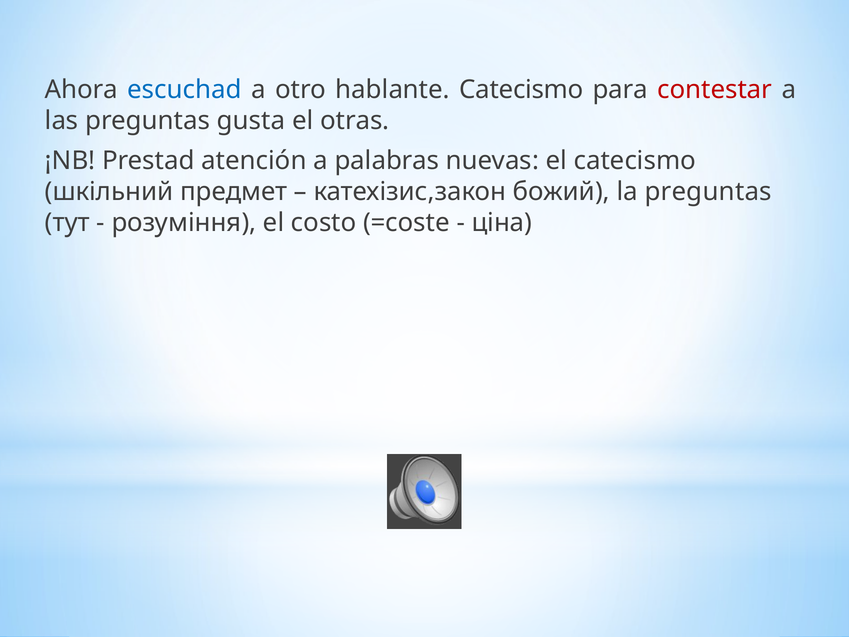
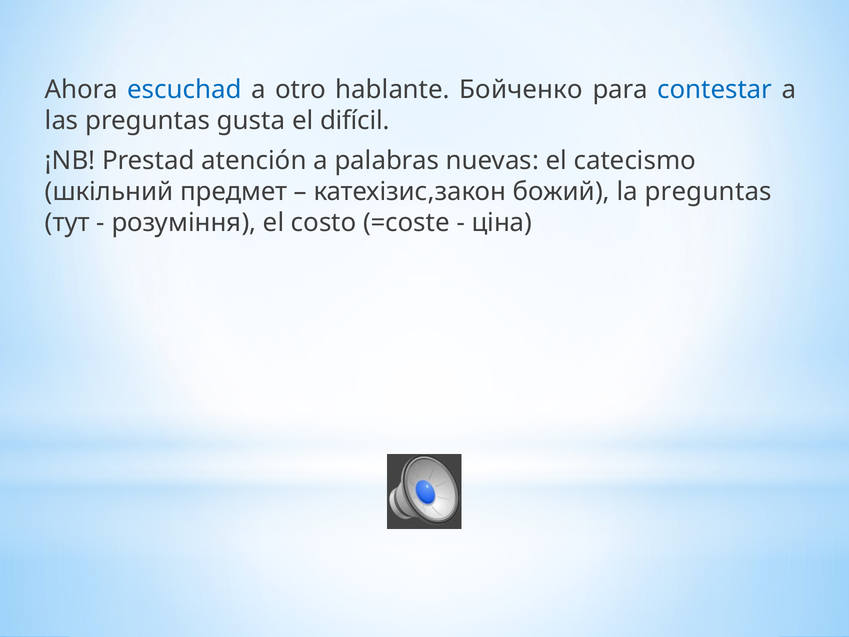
hablante Catecismo: Catecismo -> Бойченко (521, 90)
contestar colour: red -> blue (715, 90)
otras: otras -> difícil (355, 121)
